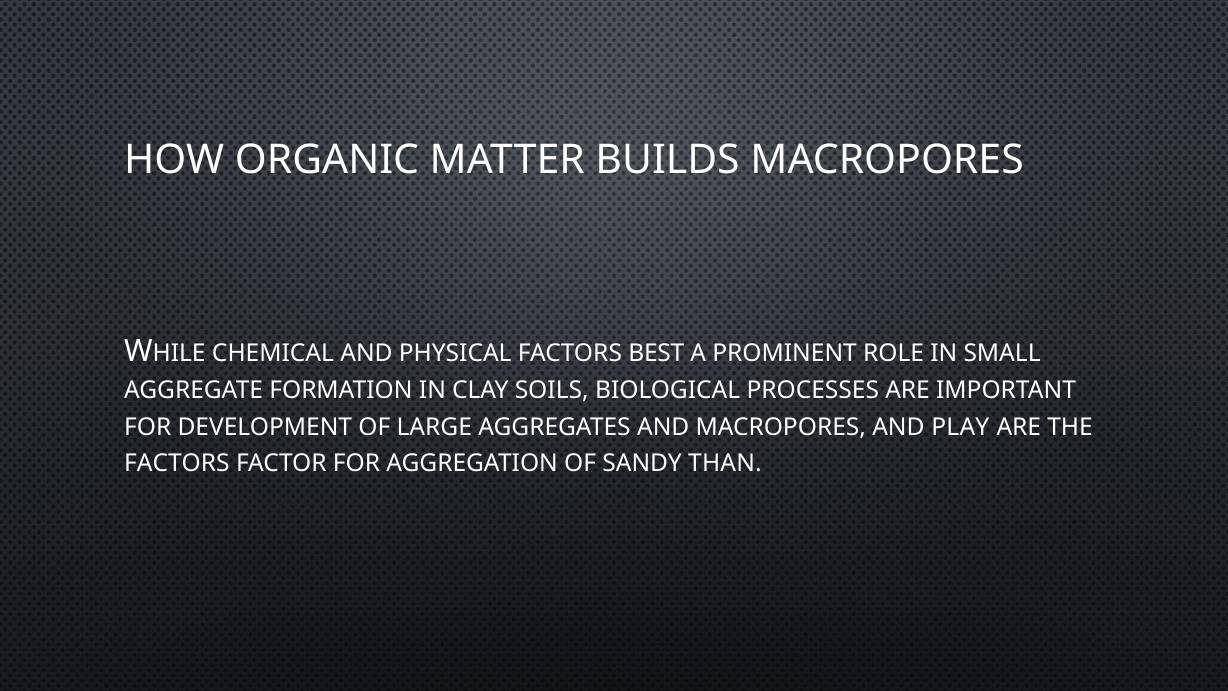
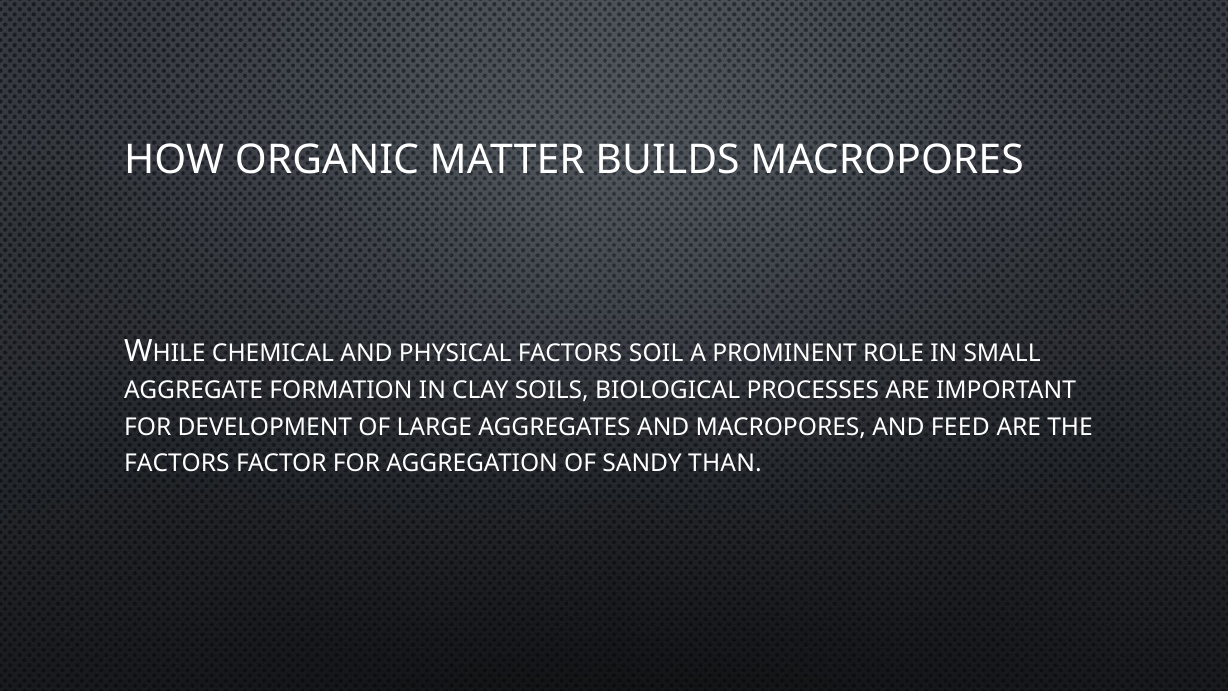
BEST: BEST -> SOIL (656, 353)
PLAY: PLAY -> FEED (960, 427)
